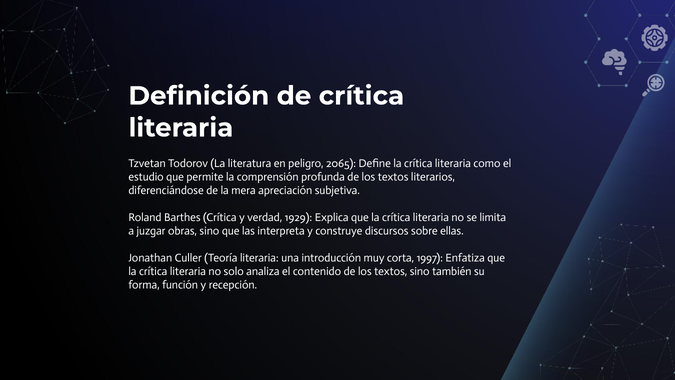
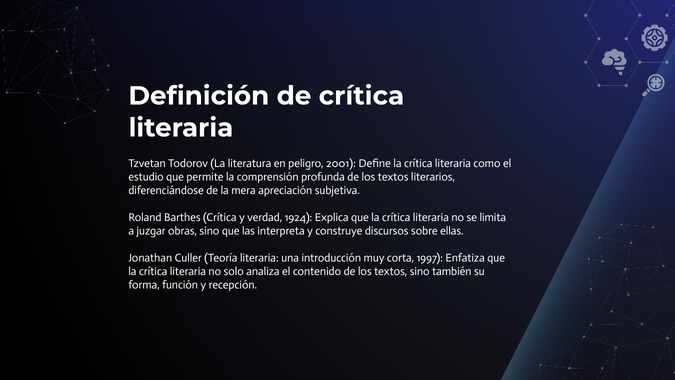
2065: 2065 -> 2001 (341, 163)
1929: 1929 -> 1924 (299, 217)
